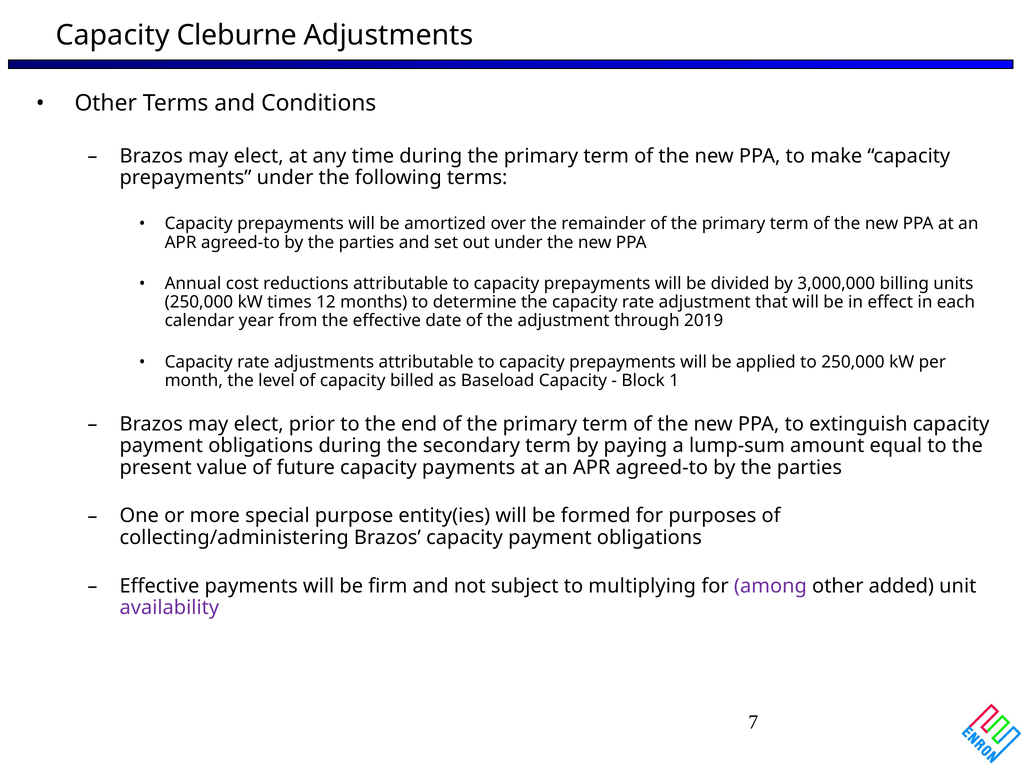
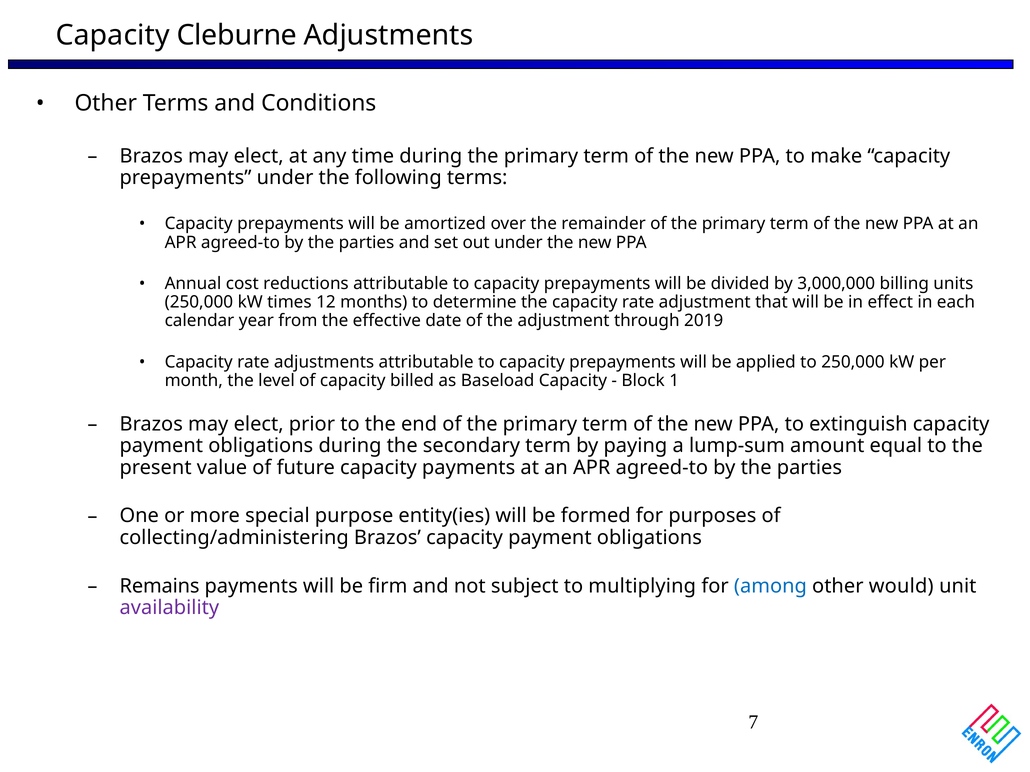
Effective: Effective -> Remains (160, 586)
among colour: purple -> blue (770, 586)
added: added -> would (901, 586)
